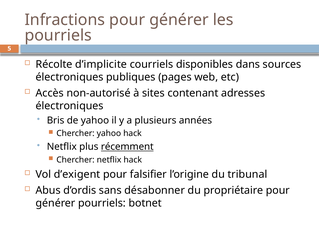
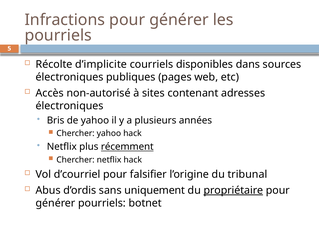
d’exigent: d’exigent -> d’courriel (77, 175)
désabonner: désabonner -> uniquement (155, 191)
propriétaire underline: none -> present (233, 191)
